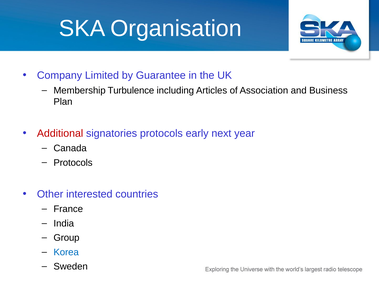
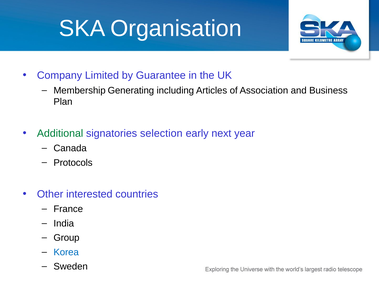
Turbulence: Turbulence -> Generating (131, 90)
Additional colour: red -> green (60, 133)
signatories protocols: protocols -> selection (161, 133)
